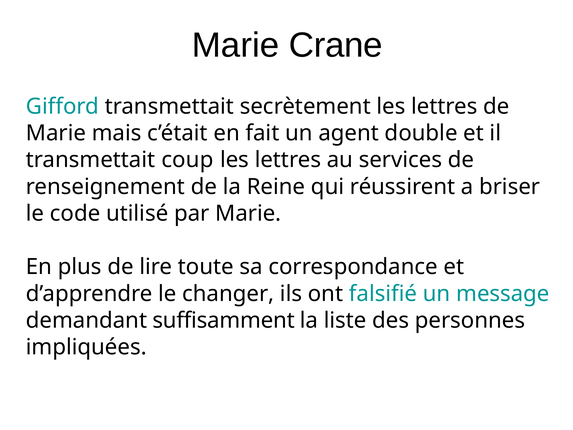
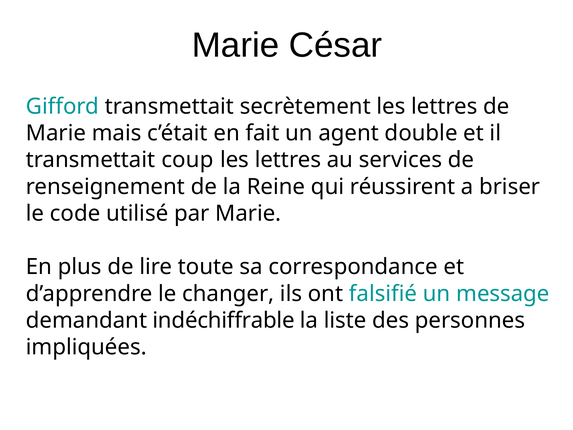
Crane: Crane -> César (336, 45)
suffisamment: suffisamment -> indéchiffrable (224, 320)
